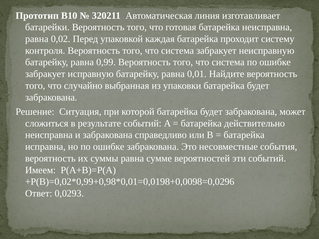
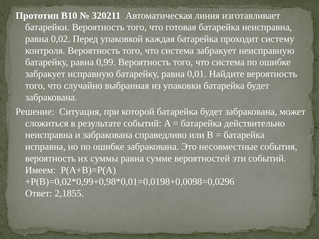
0,0293: 0,0293 -> 2,1855 (69, 194)
